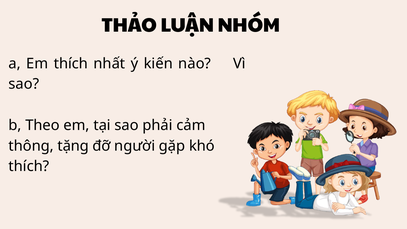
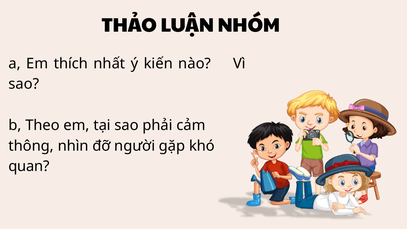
tặng: tặng -> nhìn (73, 146)
thích: thích -> quan (29, 166)
